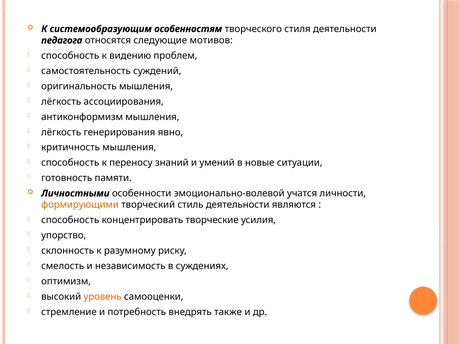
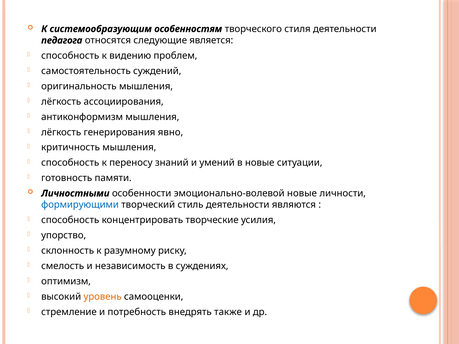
мотивов: мотивов -> является (211, 40)
эмоционально-волевой учатся: учатся -> новые (302, 194)
формирующими colour: orange -> blue (80, 205)
